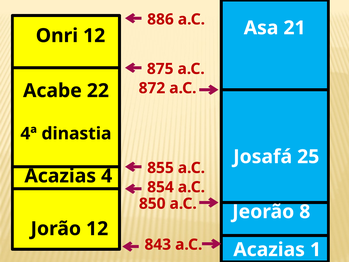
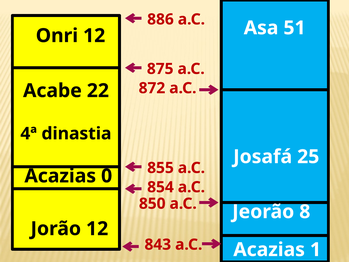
21: 21 -> 51 (295, 28)
4: 4 -> 0 (107, 176)
